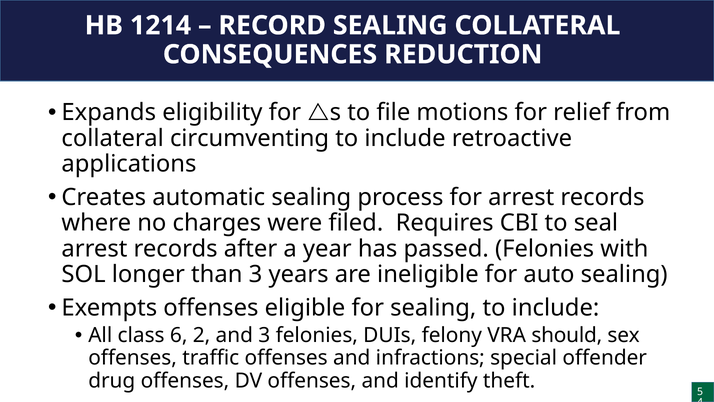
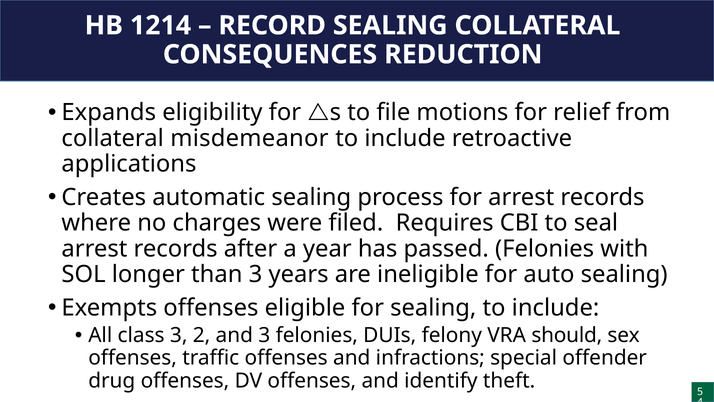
circumventing: circumventing -> misdemeanor (249, 138)
class 6: 6 -> 3 (179, 335)
